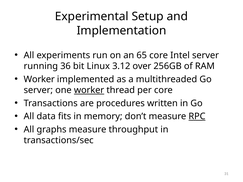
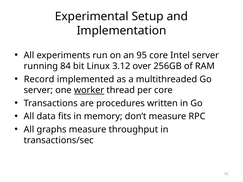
65: 65 -> 95 (142, 55)
36: 36 -> 84 (66, 66)
Worker: Worker -> Record (39, 79)
RPC underline: present -> none (197, 116)
